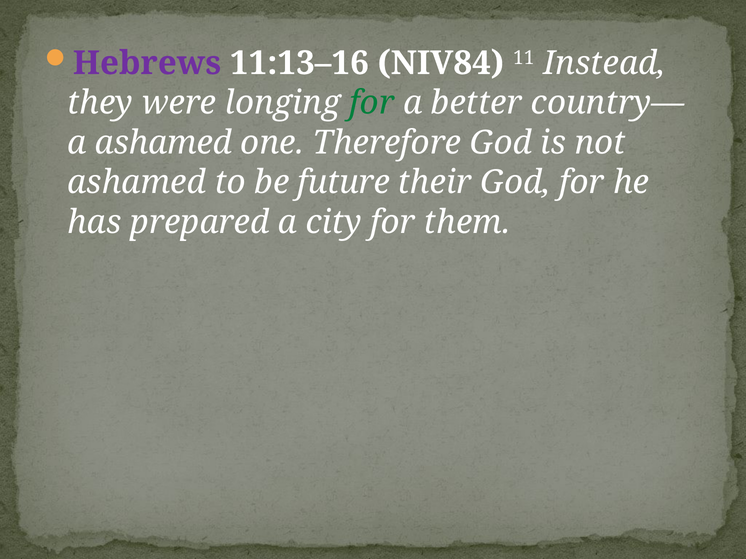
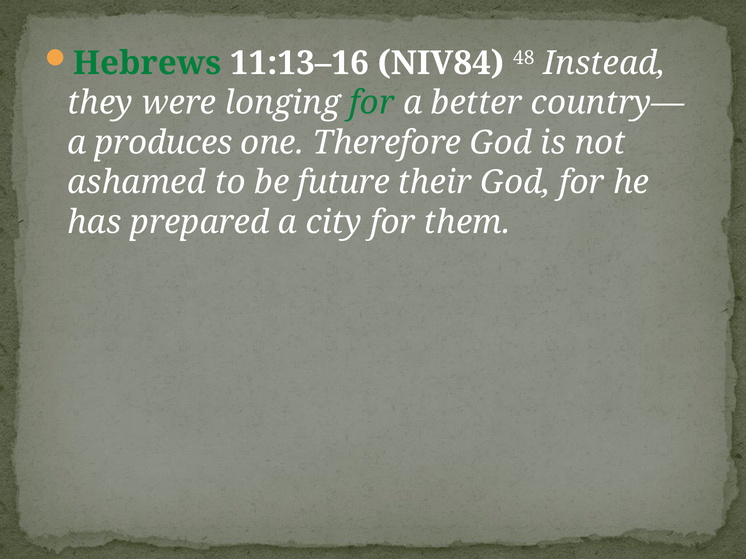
Hebrews colour: purple -> green (147, 63)
11: 11 -> 48 (524, 58)
a ashamed: ashamed -> produces (164, 143)
